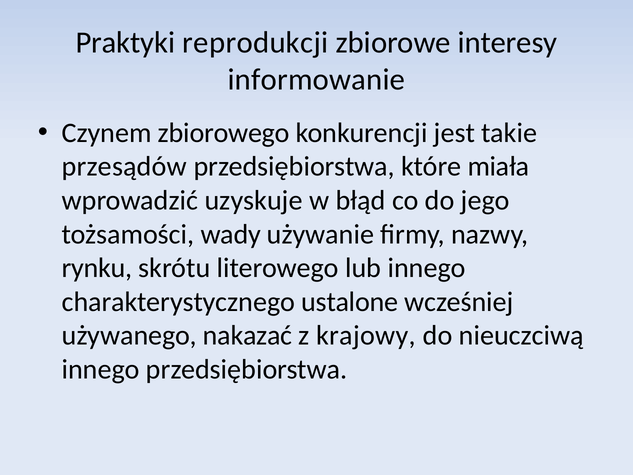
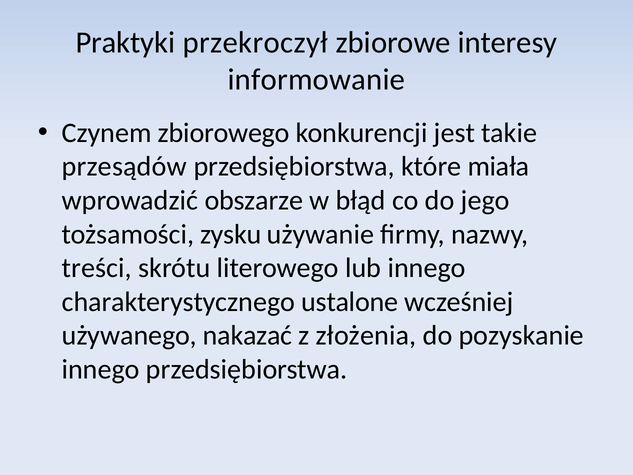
reprodukcji: reprodukcji -> przekroczył (255, 43)
uzyskuje: uzyskuje -> obszarze (254, 200)
wady: wady -> zysku (231, 234)
rynku: rynku -> treści (97, 268)
krajowy: krajowy -> złożenia (366, 335)
nieuczciwą: nieuczciwą -> pozyskanie (521, 335)
